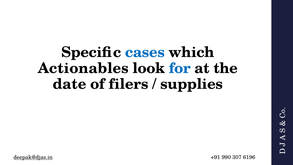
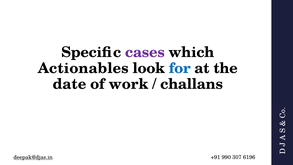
cases colour: blue -> purple (145, 52)
filers: filers -> work (129, 84)
supplies: supplies -> challans (192, 84)
